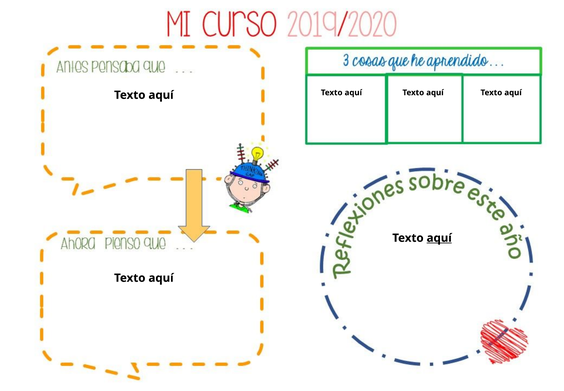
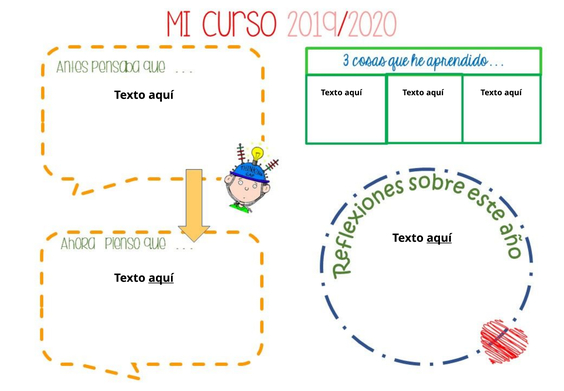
aquí underline: none -> present (161, 278)
